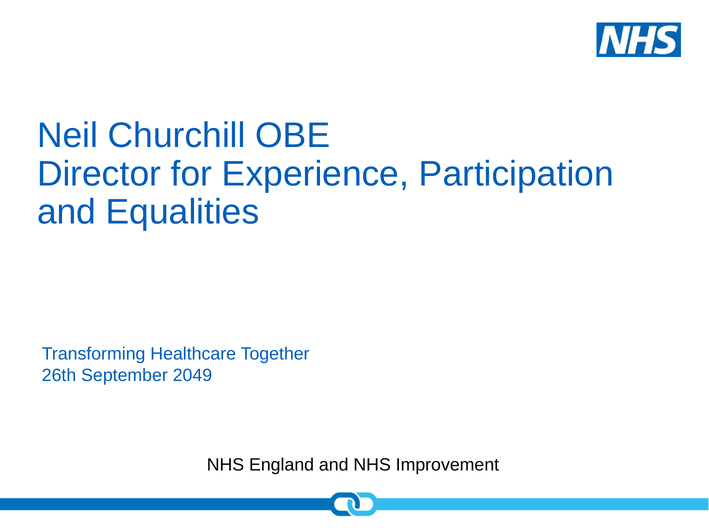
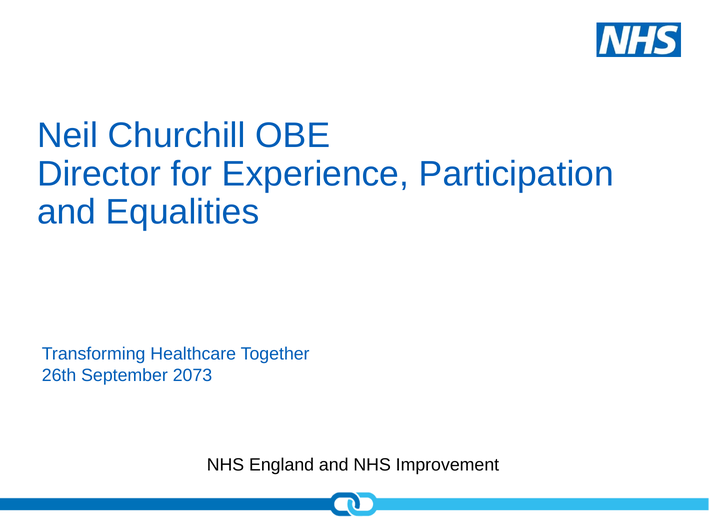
2049: 2049 -> 2073 (192, 375)
